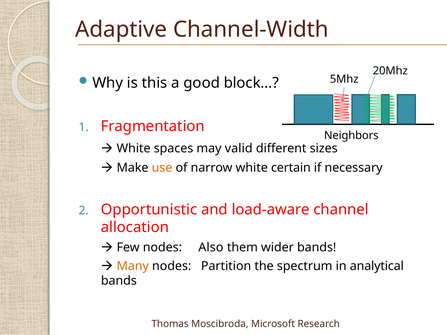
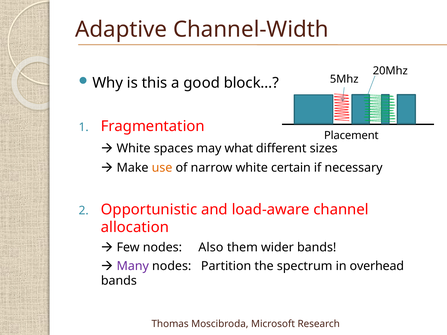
Neighbors: Neighbors -> Placement (351, 136)
valid: valid -> what (239, 149)
Many colour: orange -> purple (133, 266)
analytical: analytical -> overhead (377, 266)
